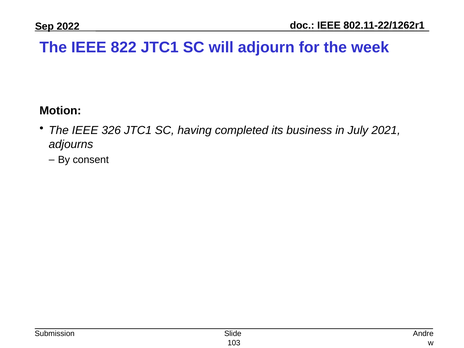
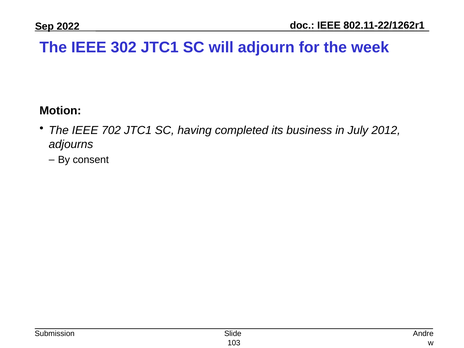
822: 822 -> 302 (124, 48)
326: 326 -> 702 (111, 130)
2021: 2021 -> 2012 (386, 130)
